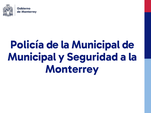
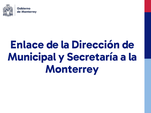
Policía: Policía -> Enlace (27, 45)
la Municipal: Municipal -> Dirección (96, 45)
Seguridad: Seguridad -> Secretaría (92, 57)
